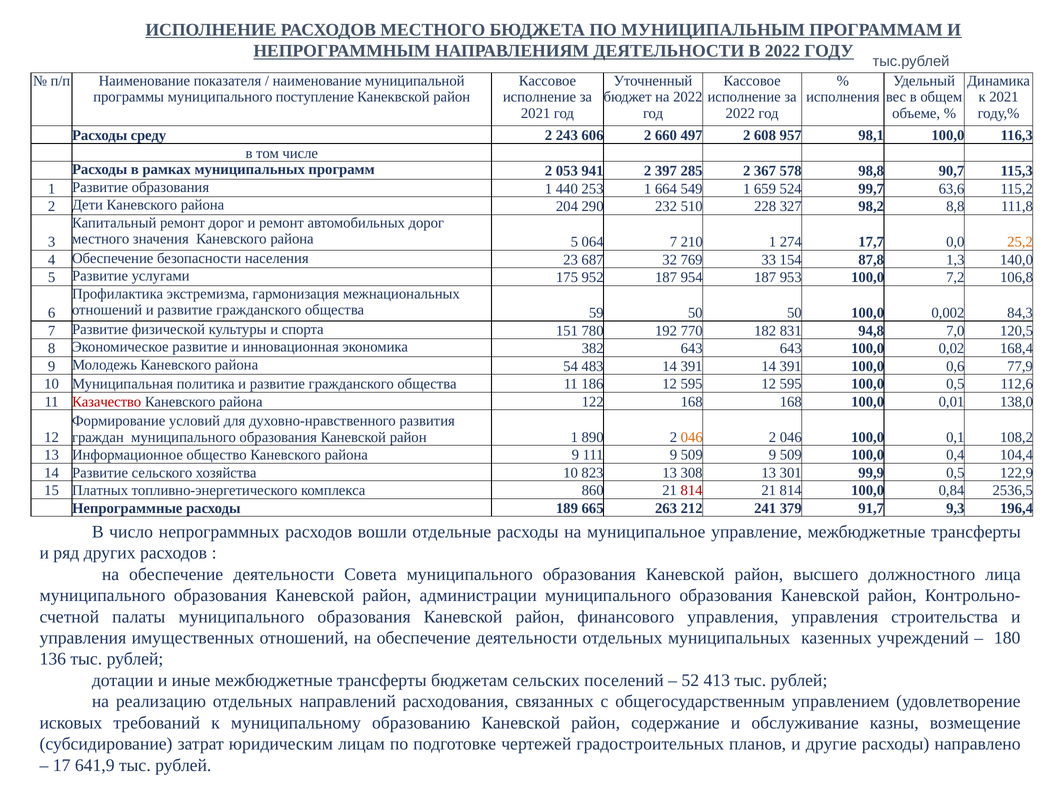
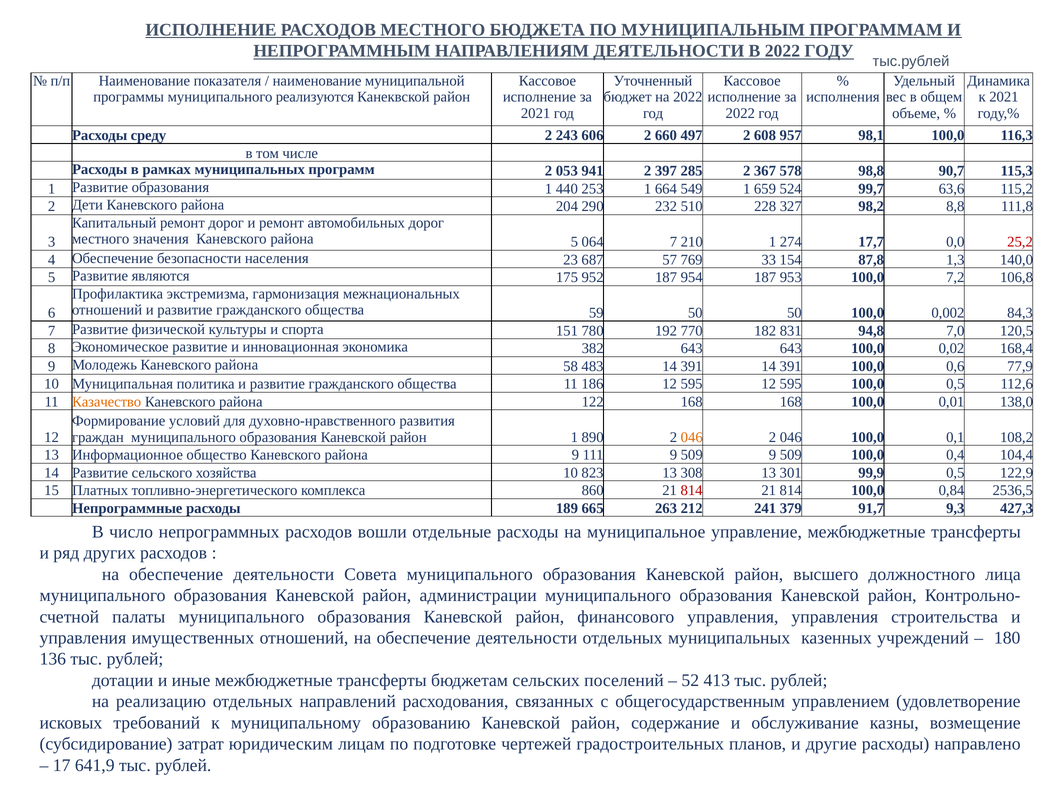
поступление: поступление -> реализуются (315, 97)
25,2 colour: orange -> red (1020, 242)
32: 32 -> 57 (670, 260)
услугами: услугами -> являются (161, 276)
54: 54 -> 58 (571, 366)
Казачество colour: red -> orange (107, 402)
196,4: 196,4 -> 427,3 (1017, 508)
